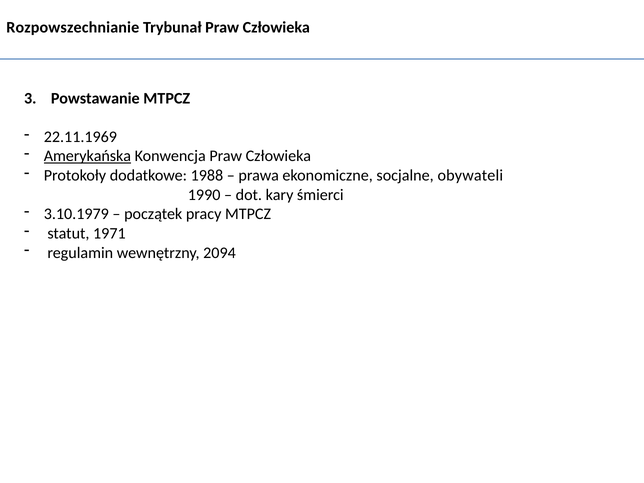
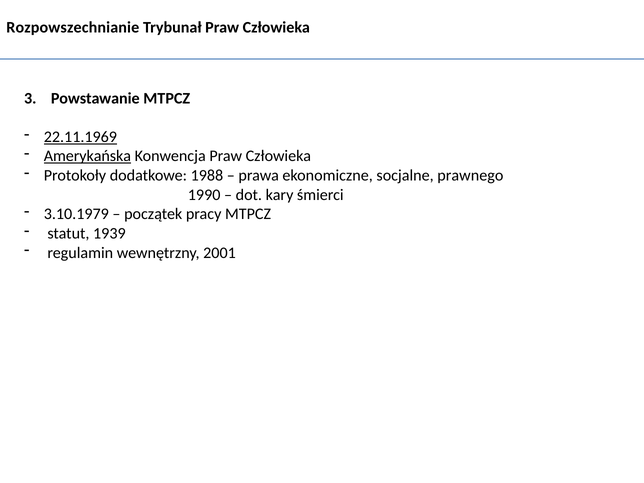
22.11.1969 underline: none -> present (80, 137)
obywateli: obywateli -> prawnego (470, 175)
1971: 1971 -> 1939 (109, 233)
2094: 2094 -> 2001 (220, 253)
